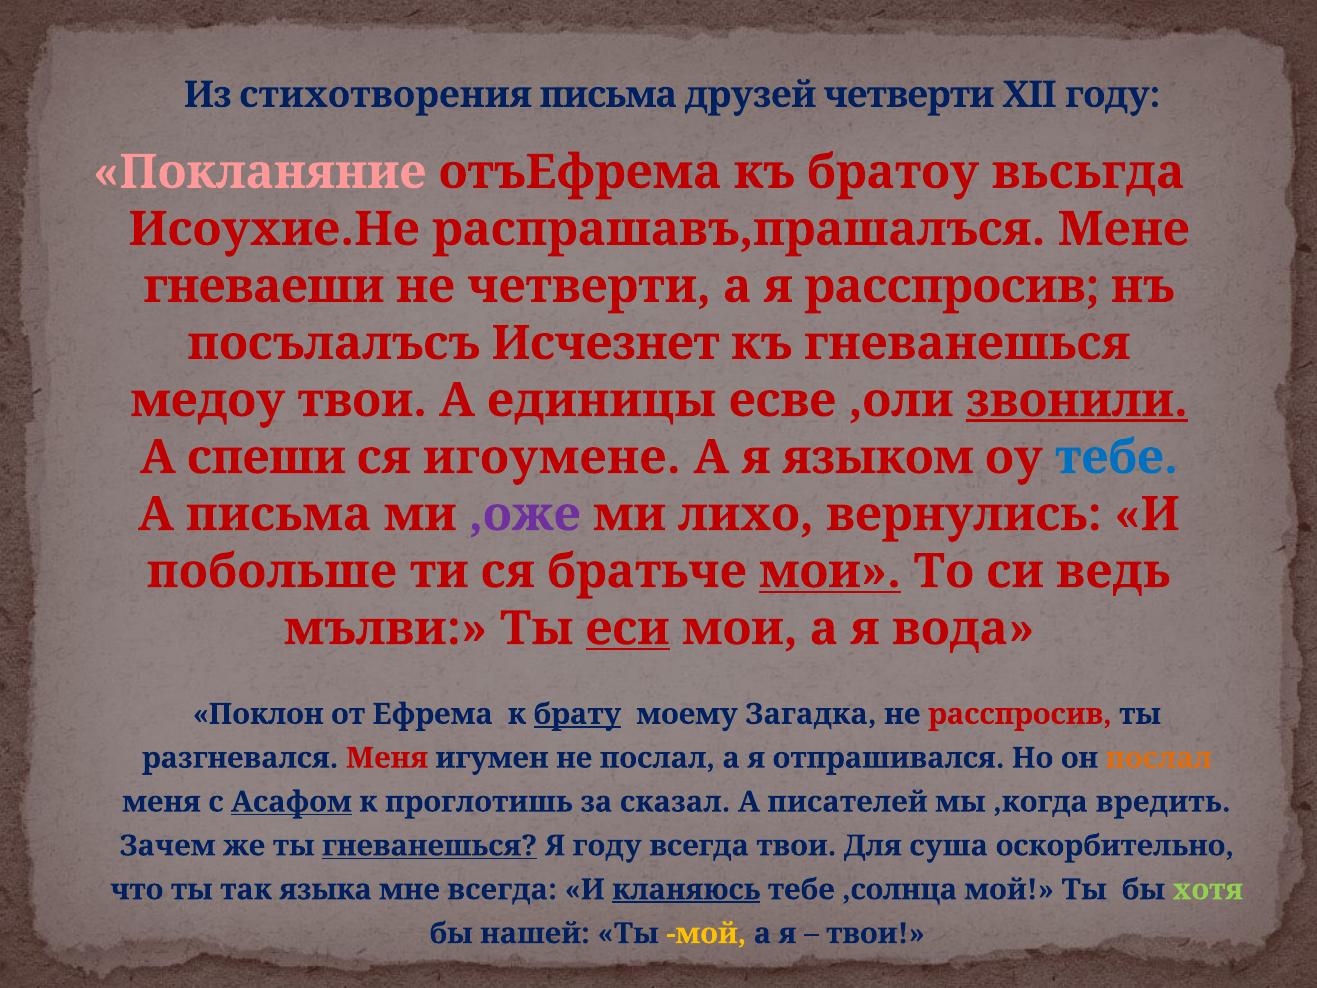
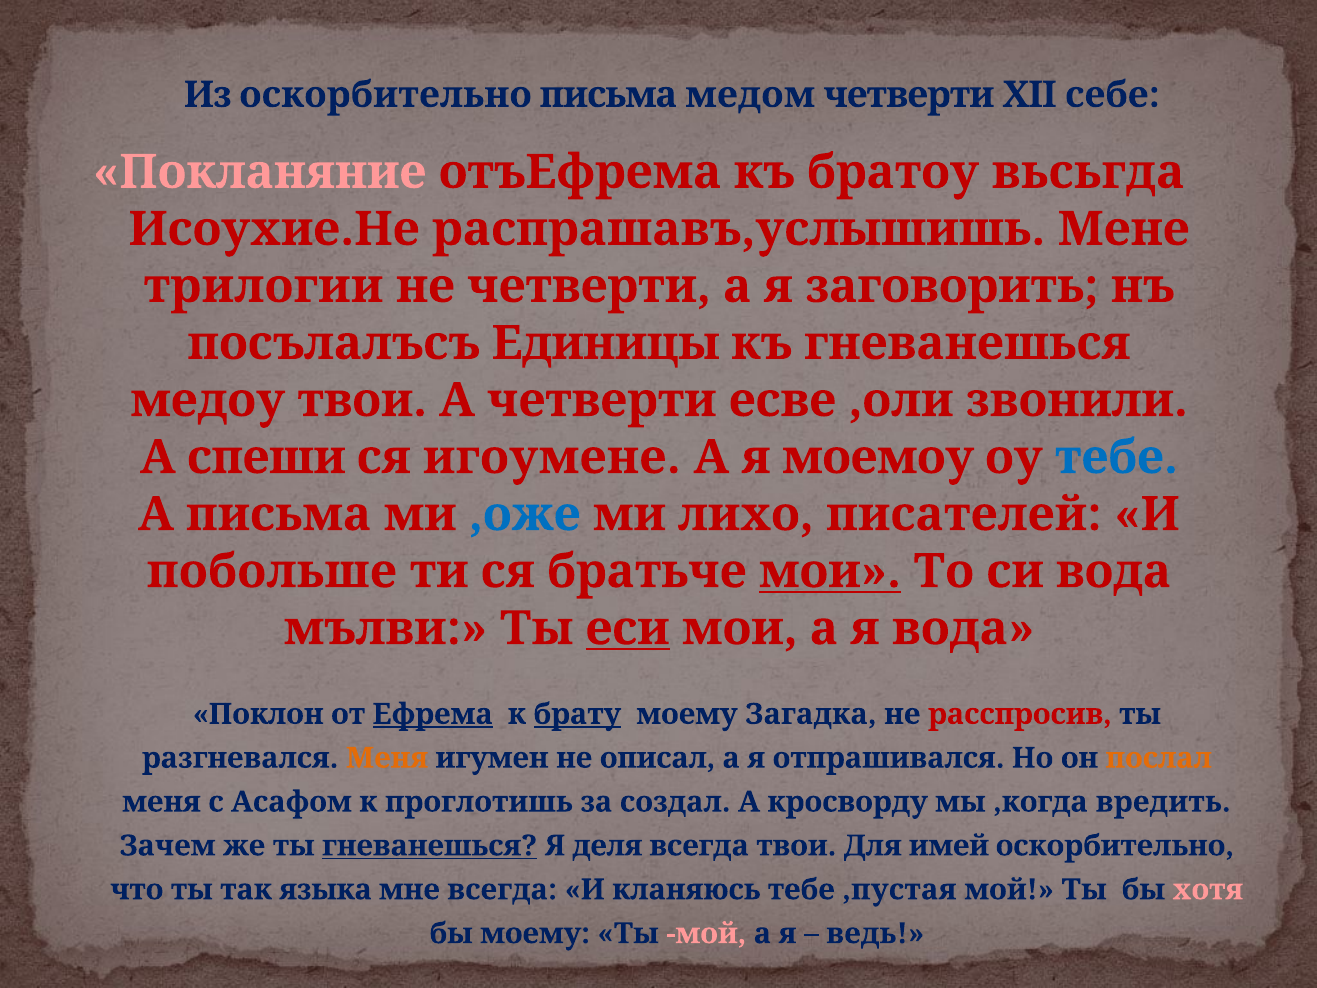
Из стихотворения: стихотворения -> оскорбительно (386, 95)
друзей: друзей -> медом (750, 95)
XII году: году -> себе (1113, 95)
распрашавъ,прашалъся: распрашавъ,прашалъся -> распрашавъ,услышишь (739, 229)
гневаеши: гневаеши -> трилогии (263, 286)
я расспросив: расспросив -> заговорить (952, 286)
Исчезнет: Исчезнет -> Единицы (606, 343)
А единицы: единицы -> четверти (602, 400)
звонили underline: present -> none (1077, 400)
языком: языком -> моемоу (878, 457)
,оже colour: purple -> blue (525, 514)
вернулись: вернулись -> писателей (964, 514)
си ведь: ведь -> вода (1114, 571)
Ефрема underline: none -> present (433, 714)
Меня colour: red -> orange (387, 758)
не послал: послал -> описал (658, 758)
Асафом underline: present -> none (292, 802)
сказал: сказал -> создал (675, 802)
писателей: писателей -> кросворду (848, 802)
Я году: году -> деля (607, 846)
суша: суша -> имей (949, 846)
кланяюсь underline: present -> none (686, 889)
,солнца: ,солнца -> ,пустая (899, 889)
хотя colour: light green -> pink (1208, 889)
бы нашей: нашей -> моему (535, 933)
мой colour: yellow -> pink (706, 933)
твои: твои -> ведь (875, 933)
